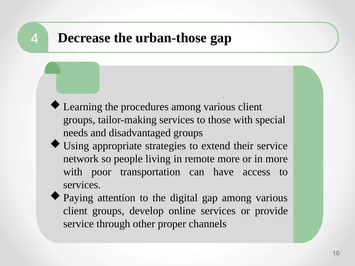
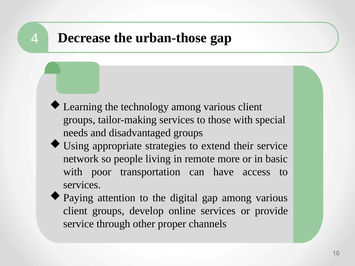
procedures: procedures -> technology (145, 107)
in more: more -> basic (277, 159)
